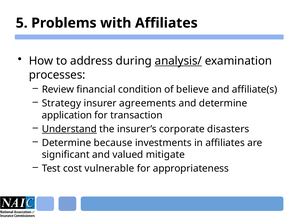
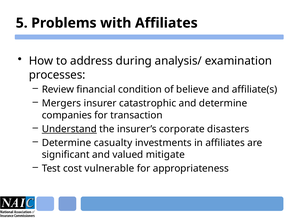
analysis/ underline: present -> none (178, 61)
Strategy: Strategy -> Mergers (61, 103)
agreements: agreements -> catastrophic (148, 103)
application: application -> companies (67, 115)
because: because -> casualty (113, 143)
